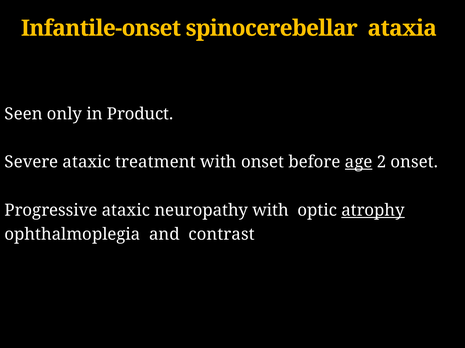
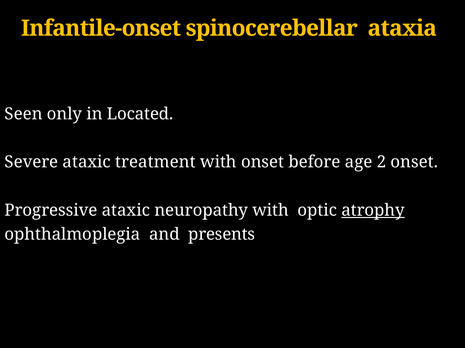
Product: Product -> Located (140, 114)
age underline: present -> none (359, 162)
contrast: contrast -> presents (222, 235)
